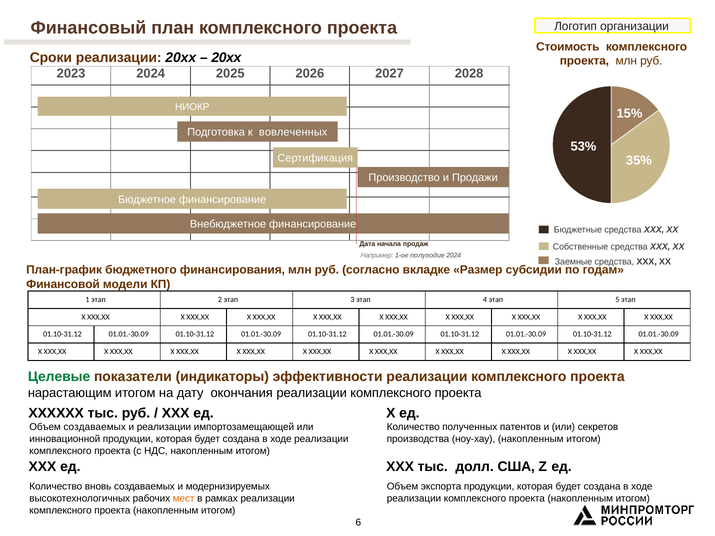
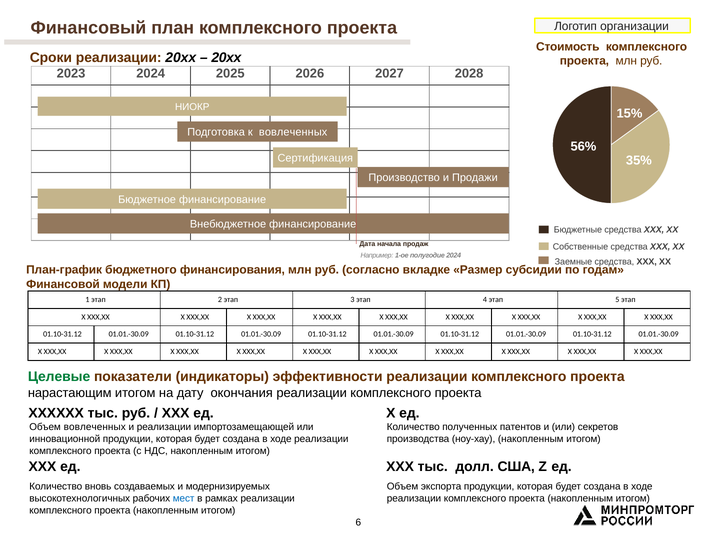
53%: 53% -> 56% (583, 147)
Объем создаваемых: создаваемых -> вовлеченных (95, 427)
мест colour: orange -> blue (184, 499)
